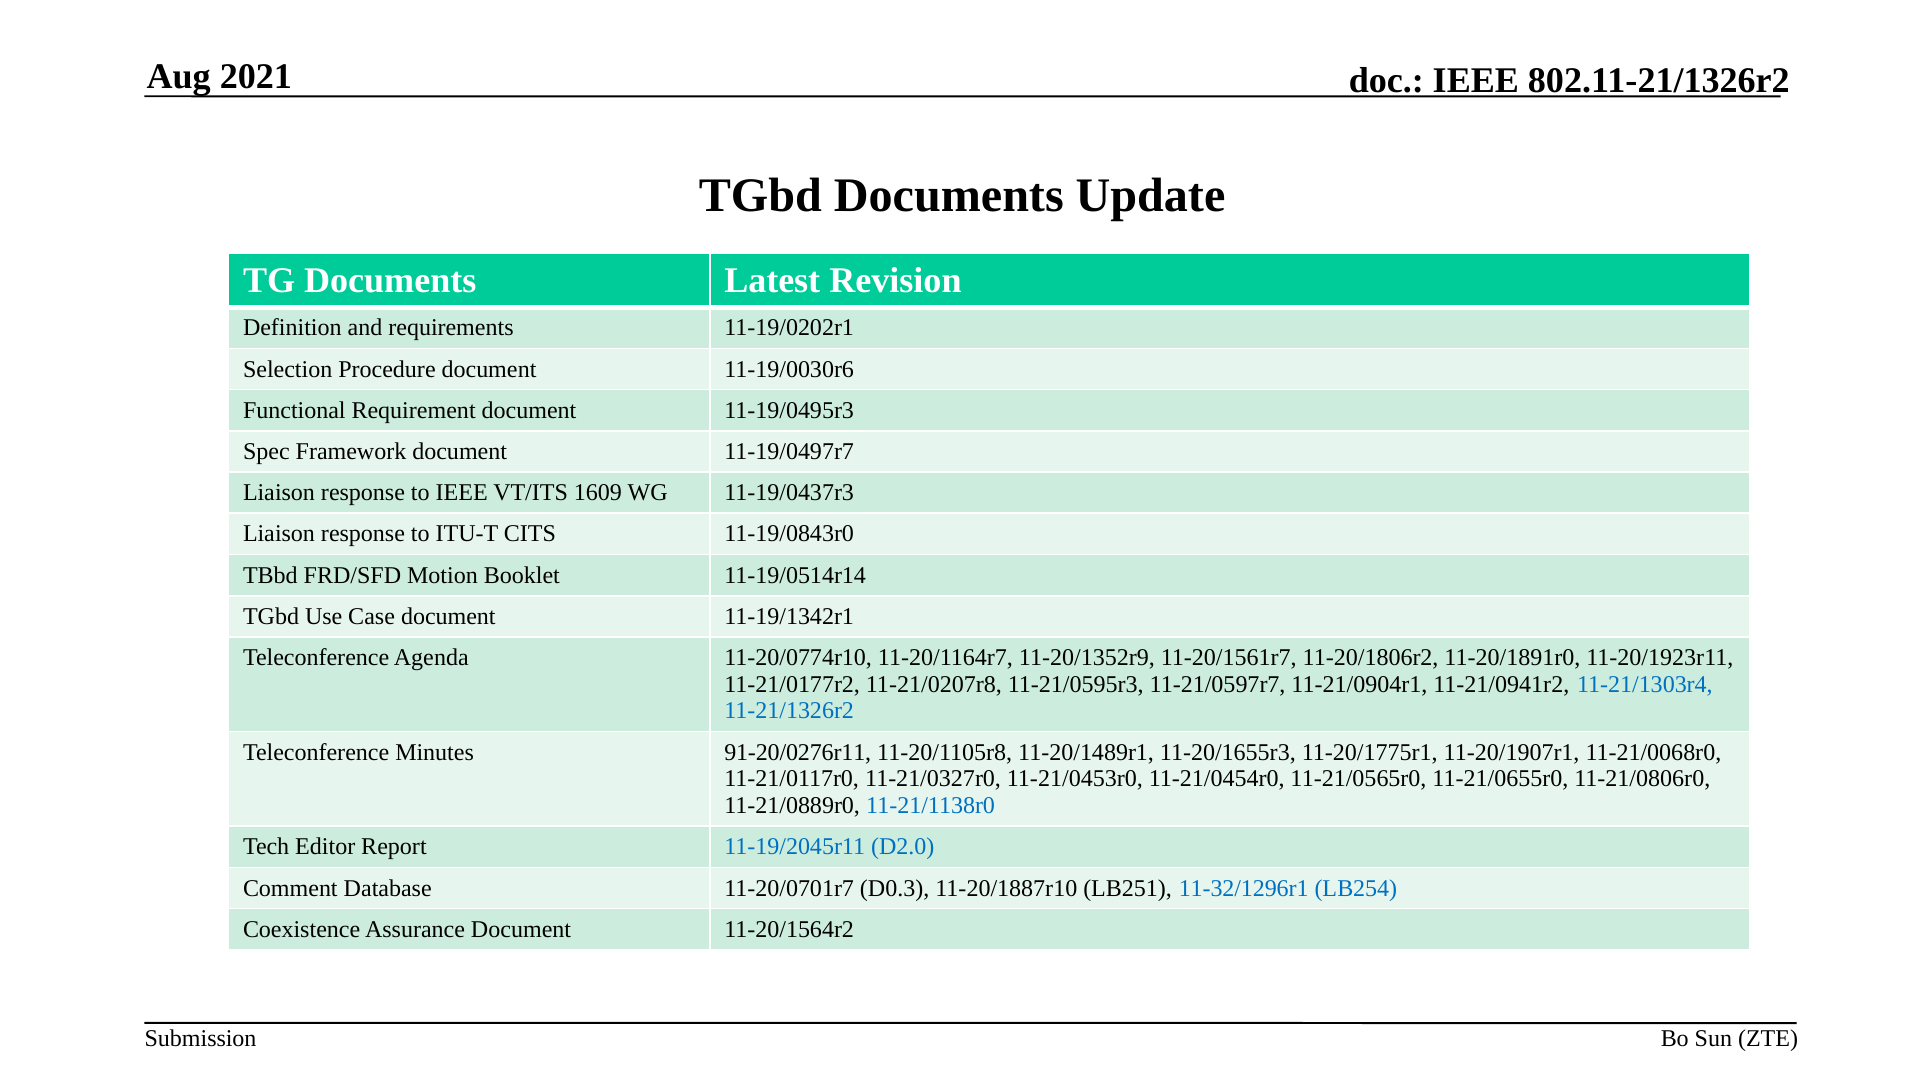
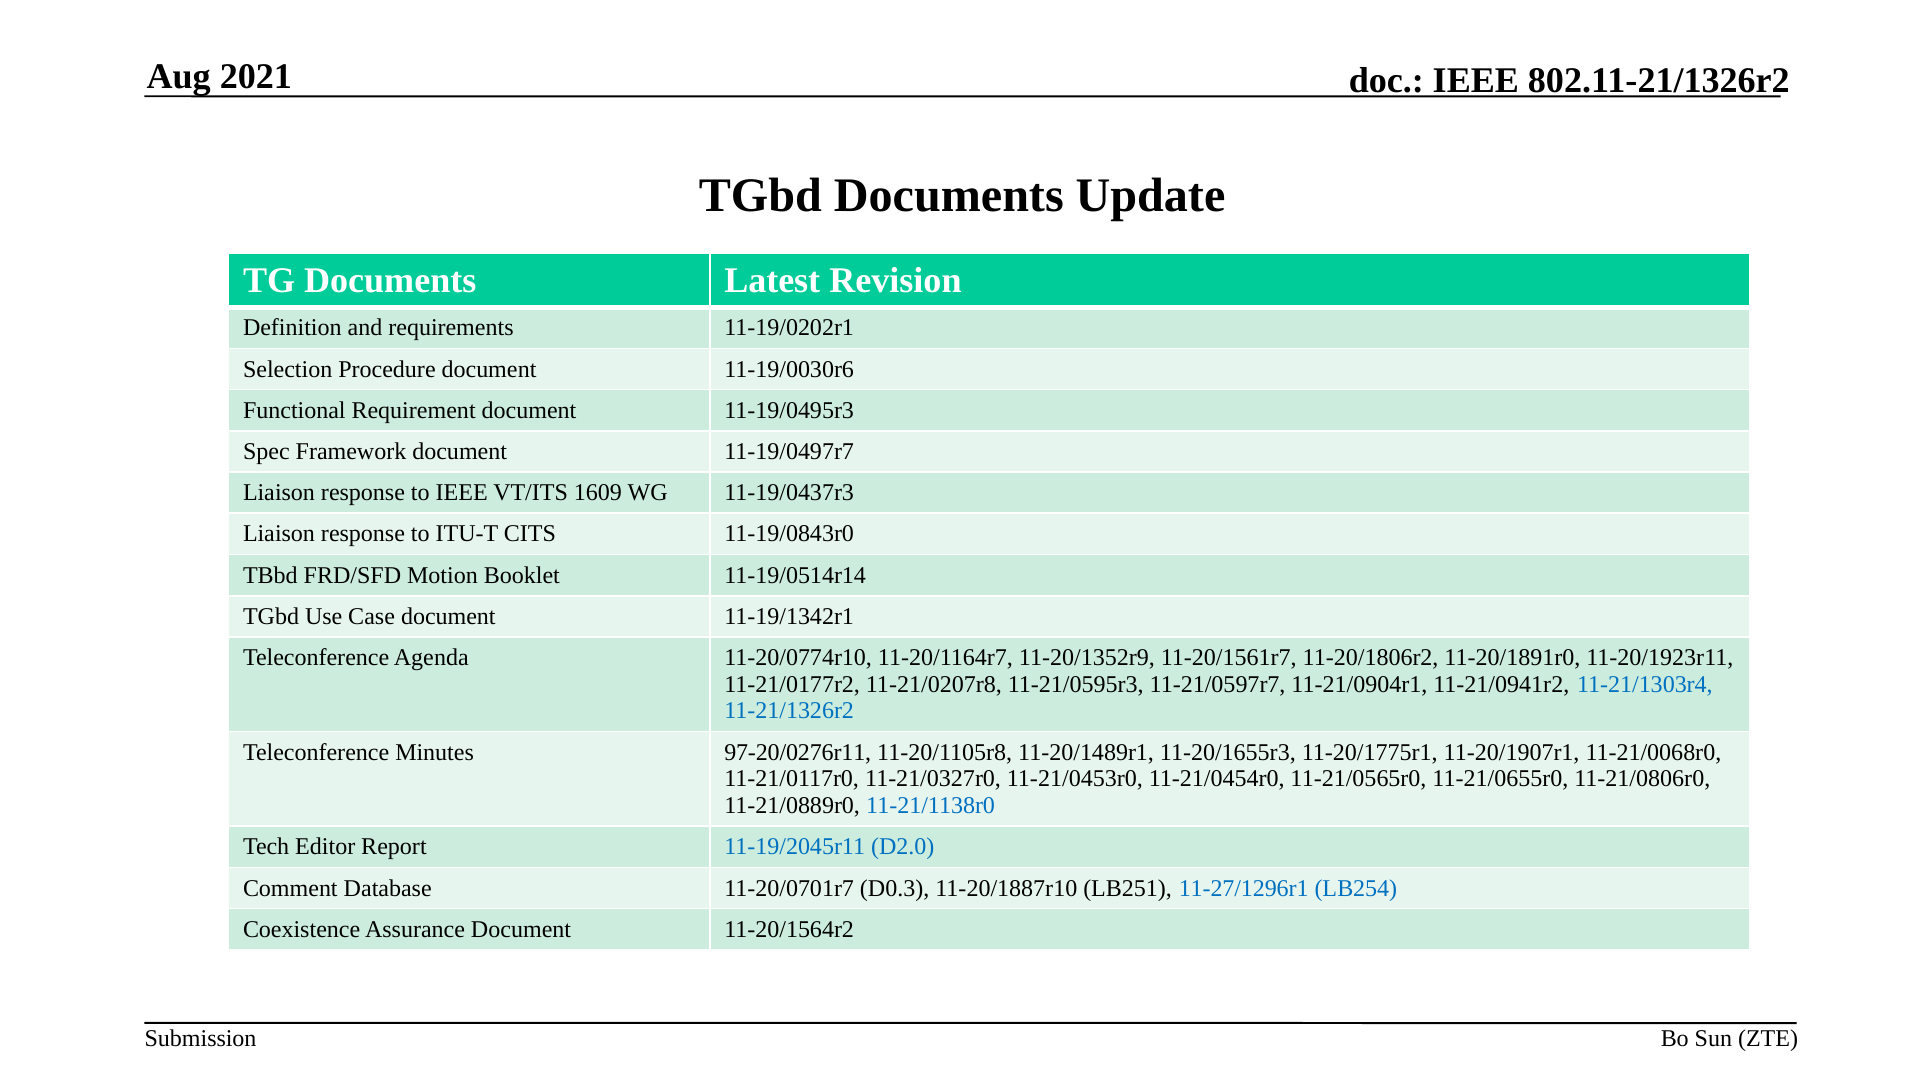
91-20/0276r11: 91-20/0276r11 -> 97-20/0276r11 (798, 752)
11-32/1296r1: 11-32/1296r1 -> 11-27/1296r1 (1244, 888)
